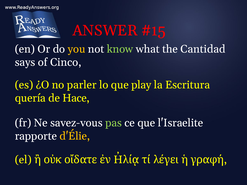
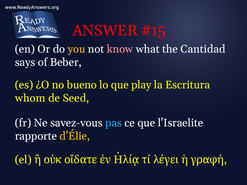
know colour: light green -> pink (120, 49)
Cinco: Cinco -> Beber (66, 62)
parler: parler -> bueno (82, 85)
quería: quería -> whom (30, 98)
Hace: Hace -> Seed (76, 98)
pas colour: light green -> light blue (114, 123)
